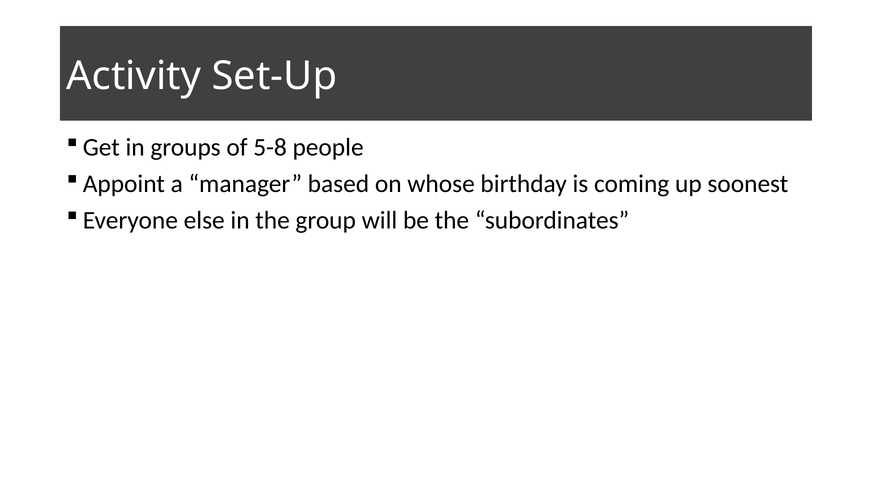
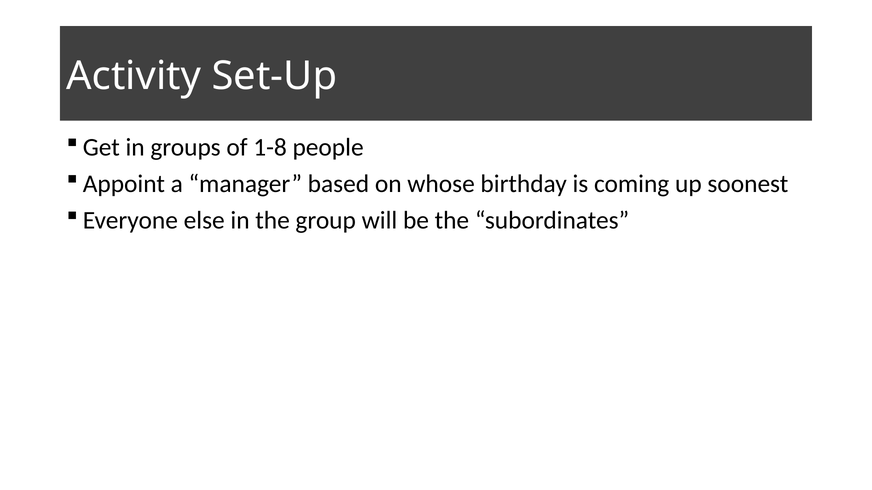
5-8: 5-8 -> 1-8 (270, 147)
